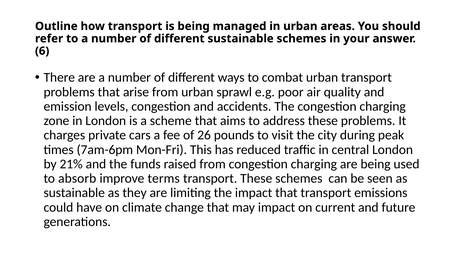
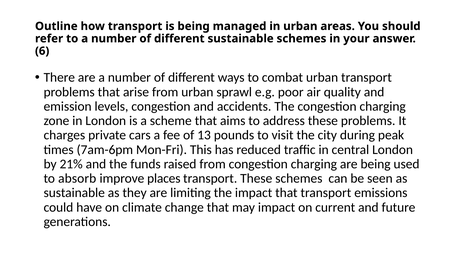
26: 26 -> 13 (204, 135)
terms: terms -> places (164, 179)
